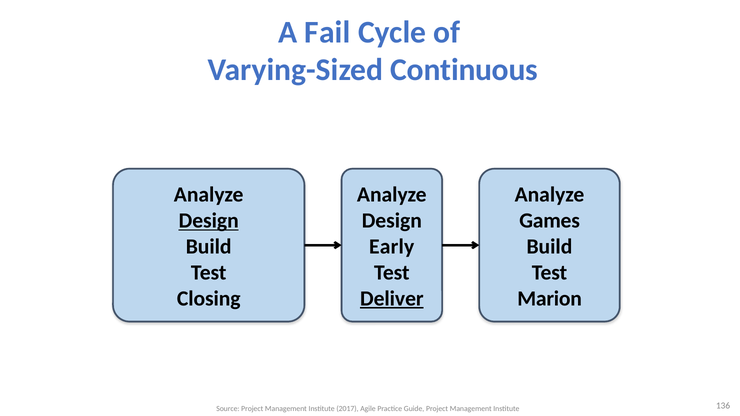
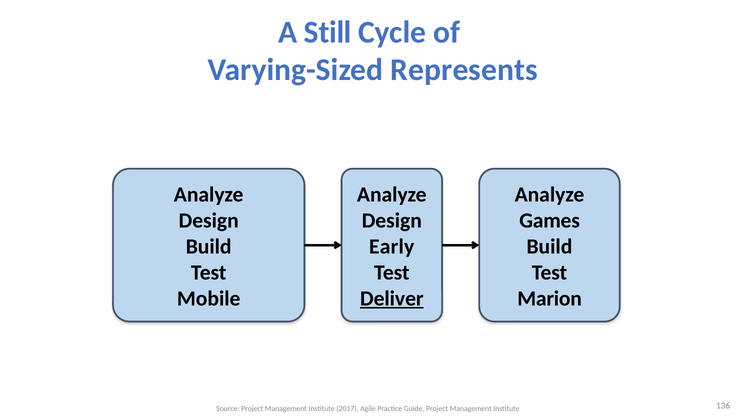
Fail: Fail -> Still (328, 32)
Continuous: Continuous -> Represents (464, 70)
Design underline: present -> none (209, 221)
Closing: Closing -> Mobile (209, 299)
